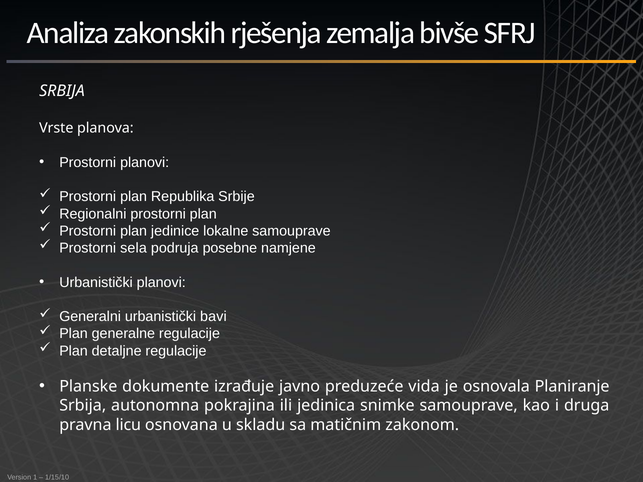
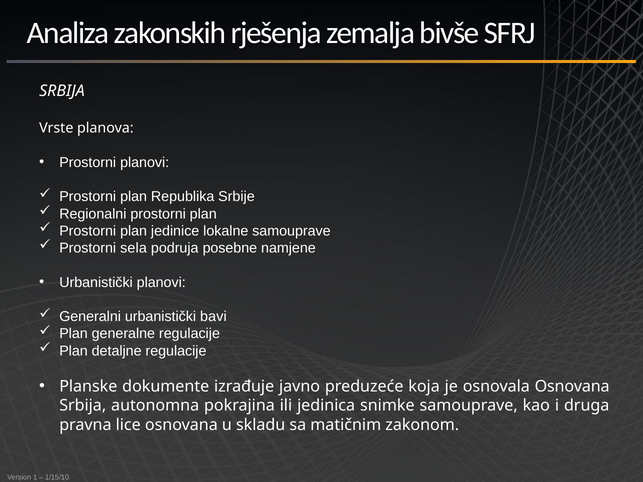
vida: vida -> koja (424, 387)
osnovala Planiranje: Planiranje -> Osnovana (572, 387)
licu: licu -> lice (128, 425)
